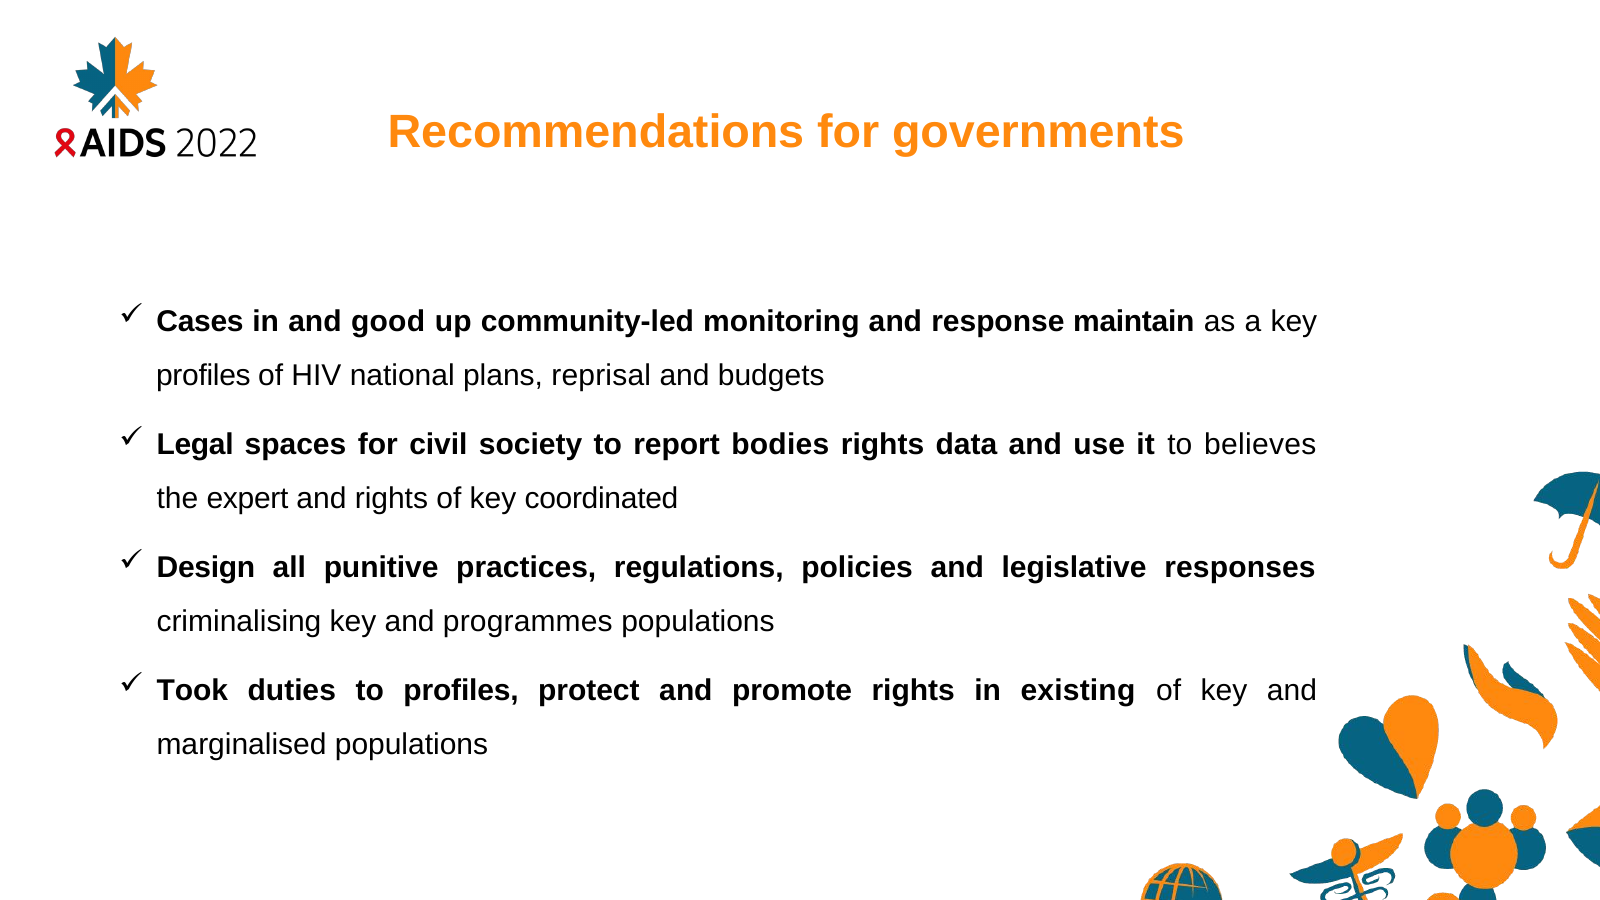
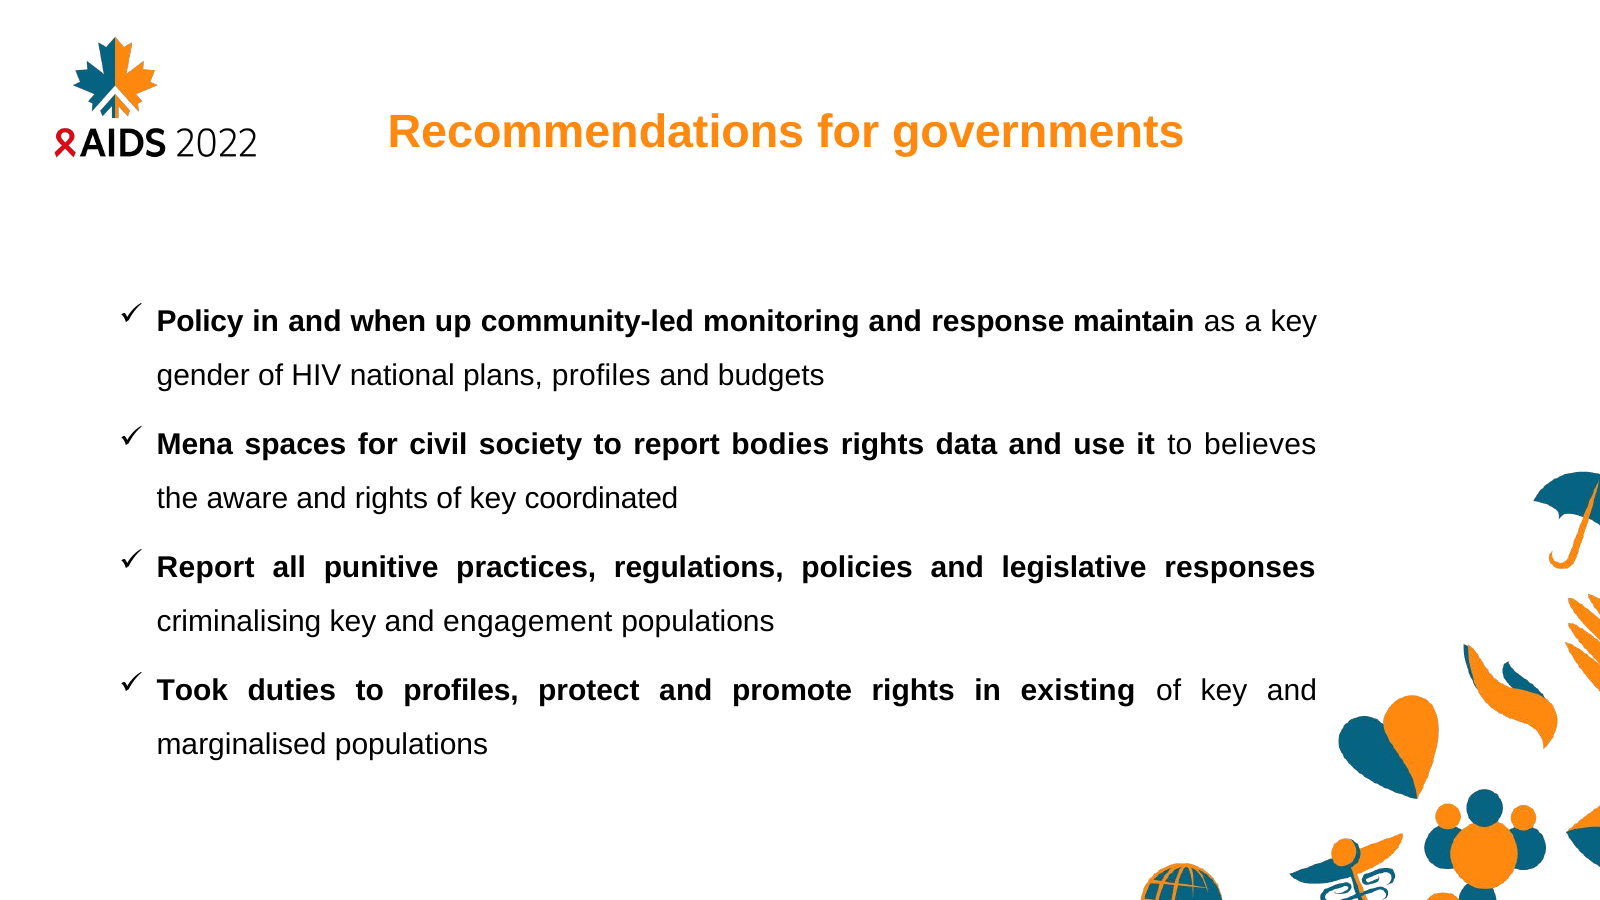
Cases: Cases -> Policy (200, 321)
good: good -> when (388, 321)
profiles: profiles -> gender (203, 375)
plans reprisal: reprisal -> profiles (601, 375)
Legal: Legal -> Mena (195, 444)
expert: expert -> aware (247, 498)
Design: Design -> Report (206, 567)
programmes: programmes -> engagement (528, 621)
